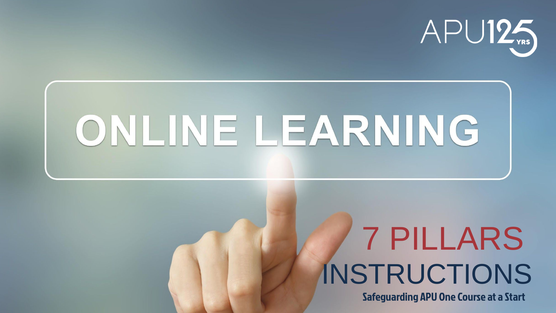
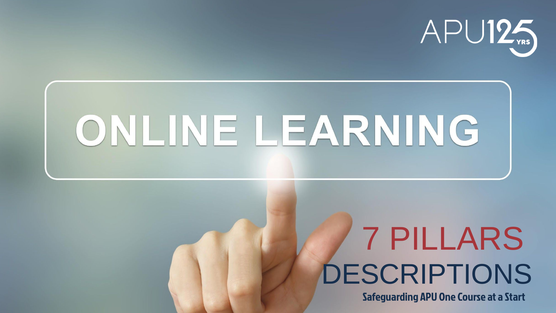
INSTRUCTIONS: INSTRUCTIONS -> DESCRIPTIONS (427, 274)
